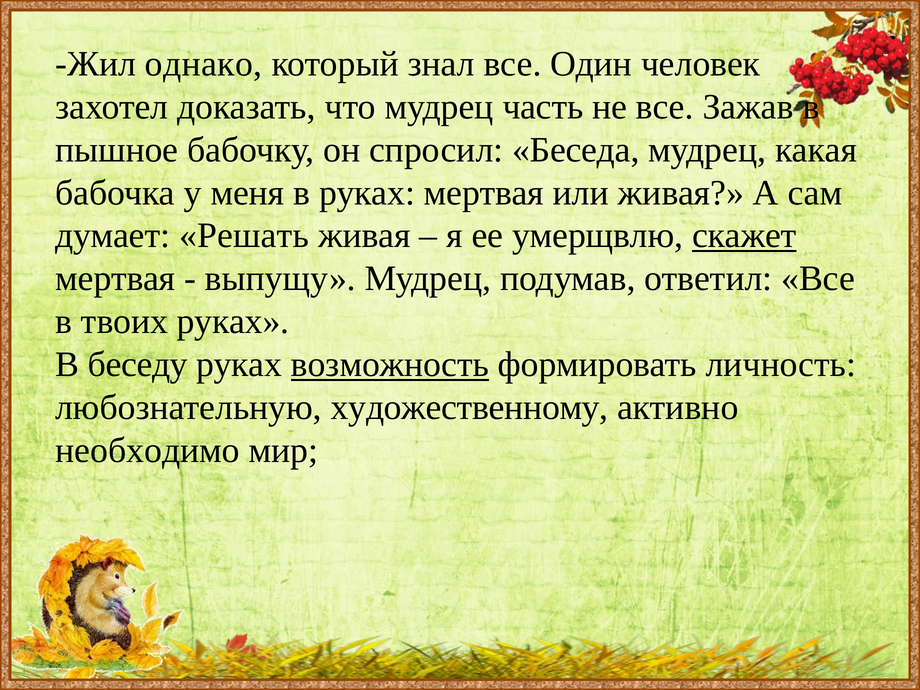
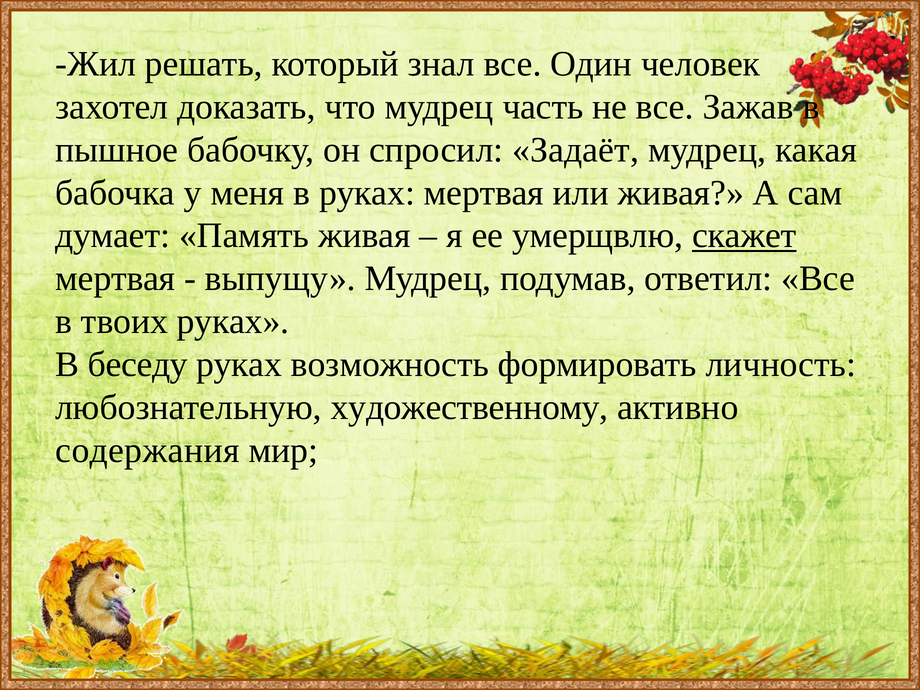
однако: однако -> решать (204, 64)
Беседа: Беседа -> Задаёт (576, 150)
Решать: Решать -> Память (244, 236)
возможность underline: present -> none (390, 365)
необходимо: необходимо -> содержания (147, 450)
